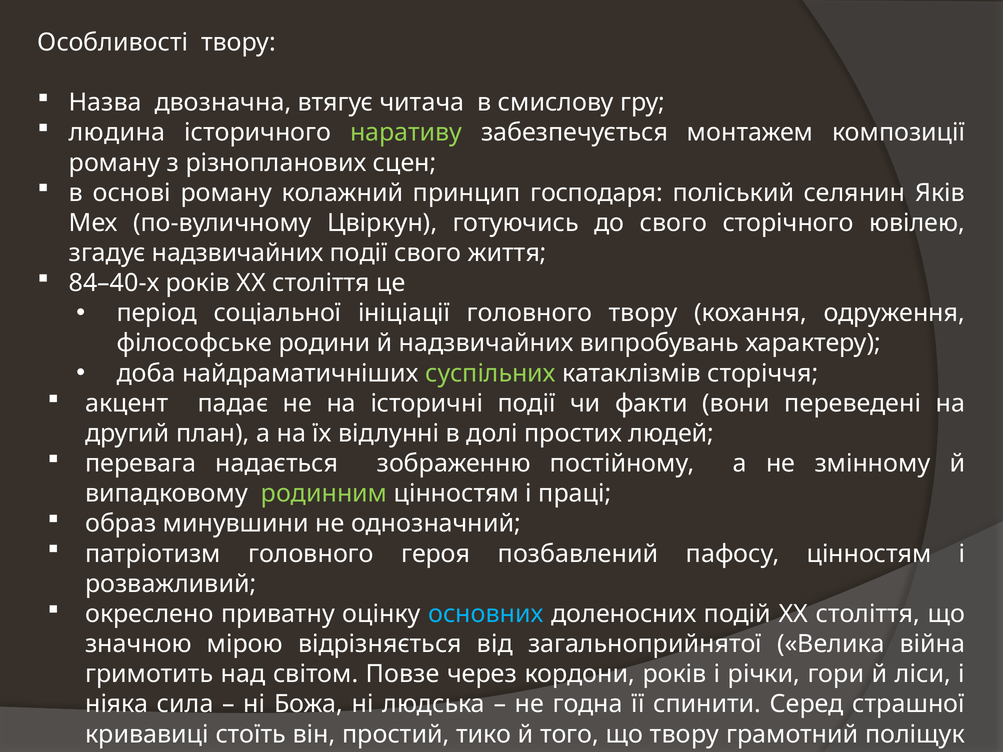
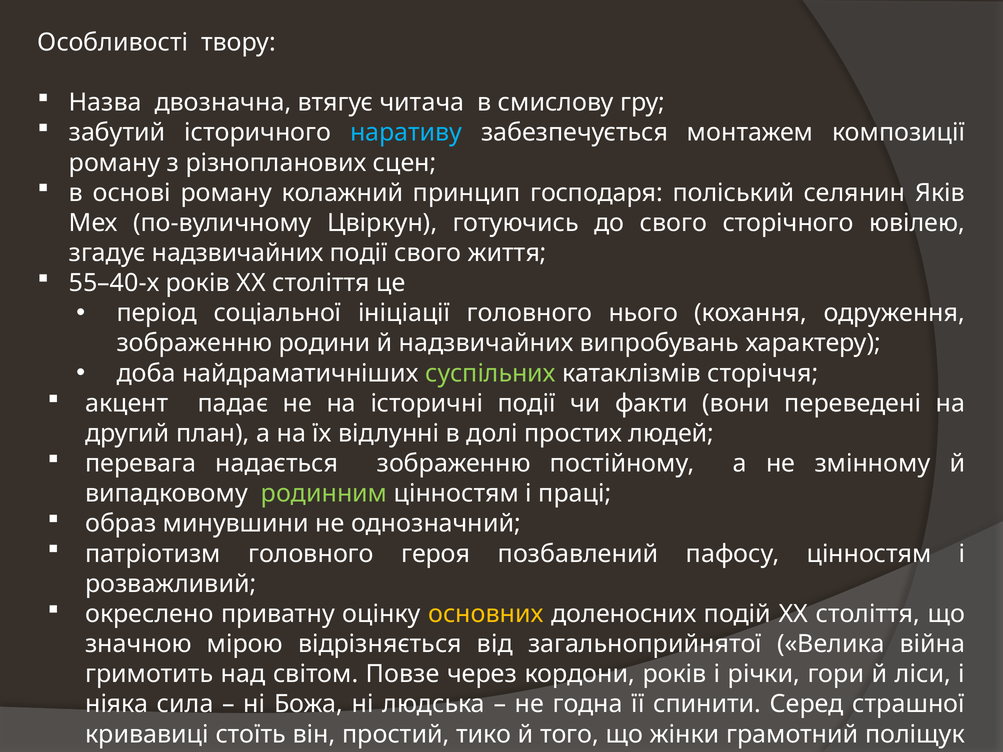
людина: людина -> забутий (117, 133)
наративу colour: light green -> light blue (406, 133)
84–40-х: 84–40-х -> 55–40-х (114, 283)
головного твору: твору -> нього (643, 313)
філософське: філософське -> зображенню (194, 343)
основних colour: light blue -> yellow (486, 614)
що твору: твору -> жінки (685, 734)
